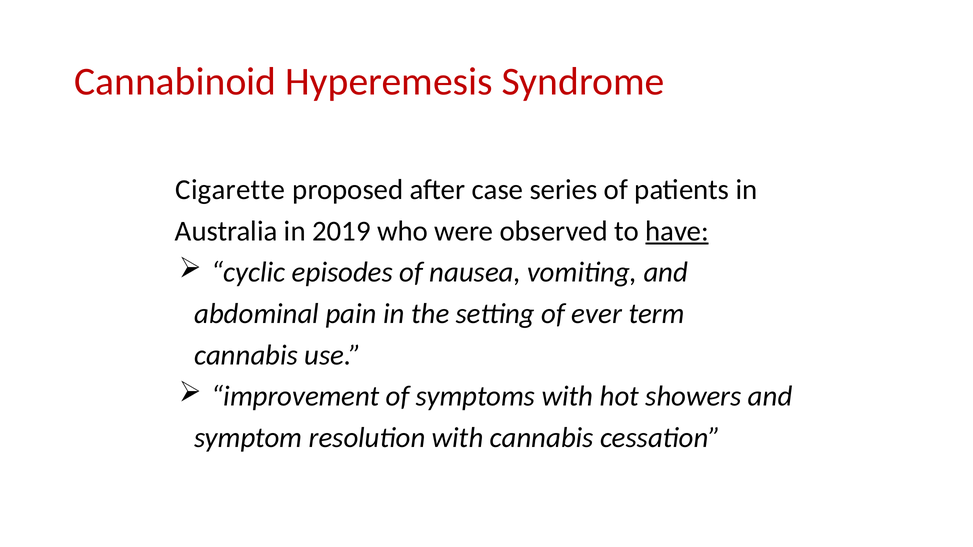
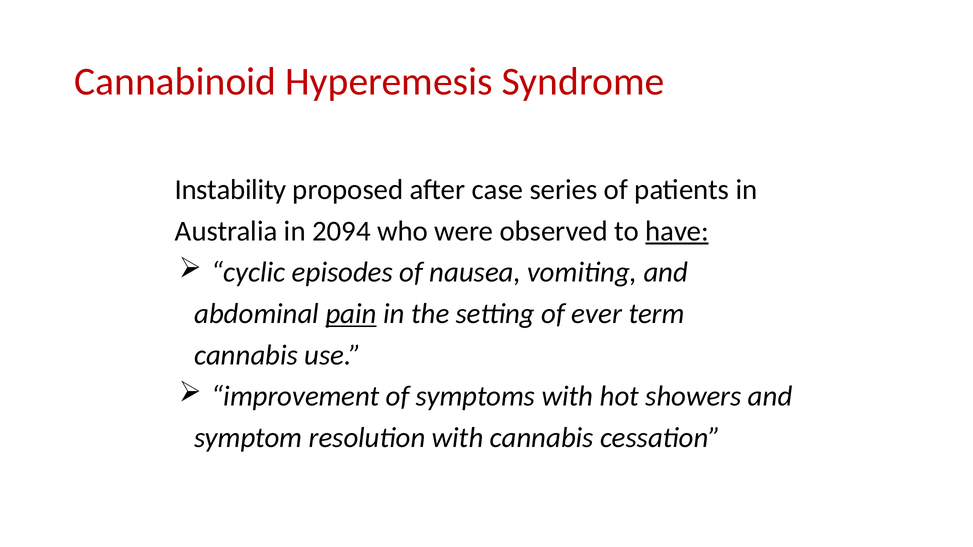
Cigarette: Cigarette -> Instability (231, 190)
2019: 2019 -> 2094 (341, 231)
pain underline: none -> present (351, 314)
